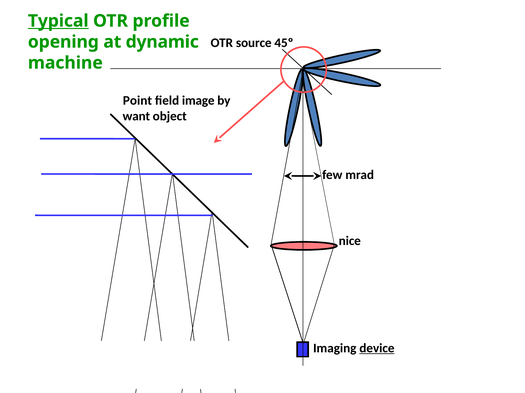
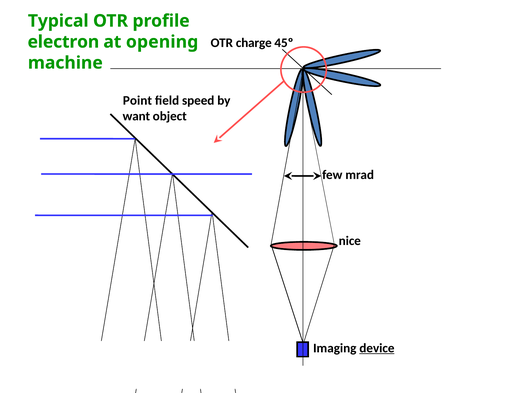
Typical underline: present -> none (58, 21)
source: source -> charge (254, 43)
opening: opening -> electron (63, 42)
dynamic: dynamic -> opening (162, 42)
image: image -> speed (198, 101)
